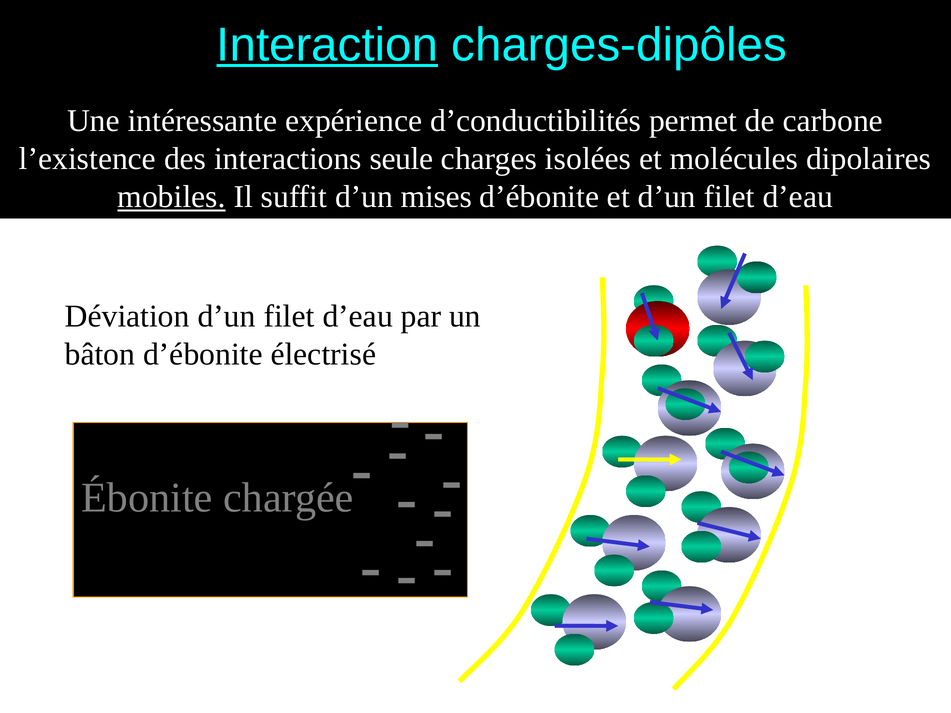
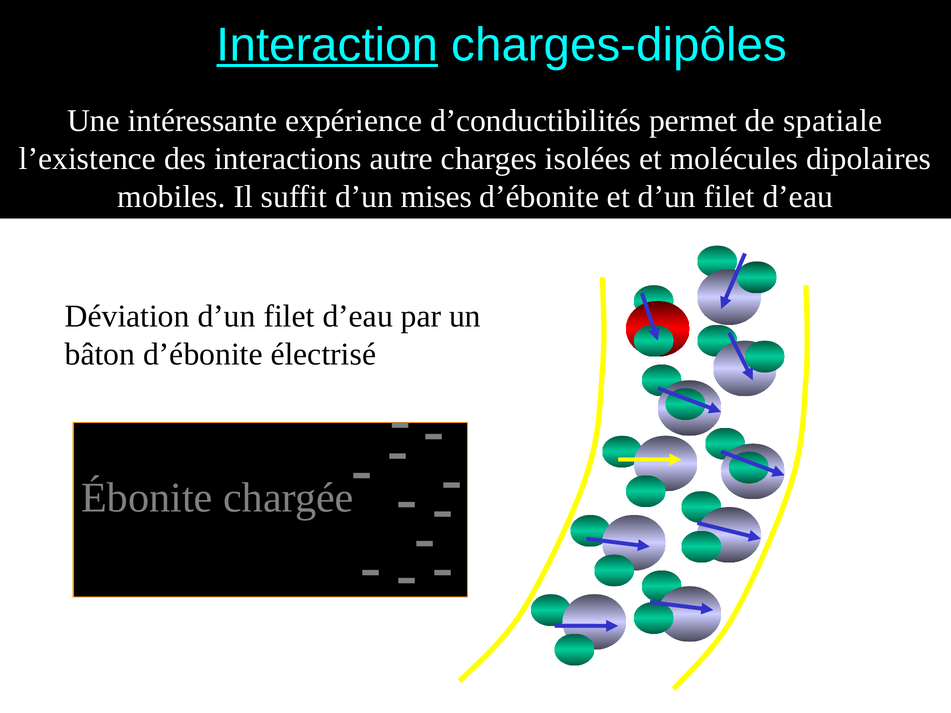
carbone: carbone -> spatiale (833, 121)
seule: seule -> autre (401, 159)
mobiles underline: present -> none (172, 197)
